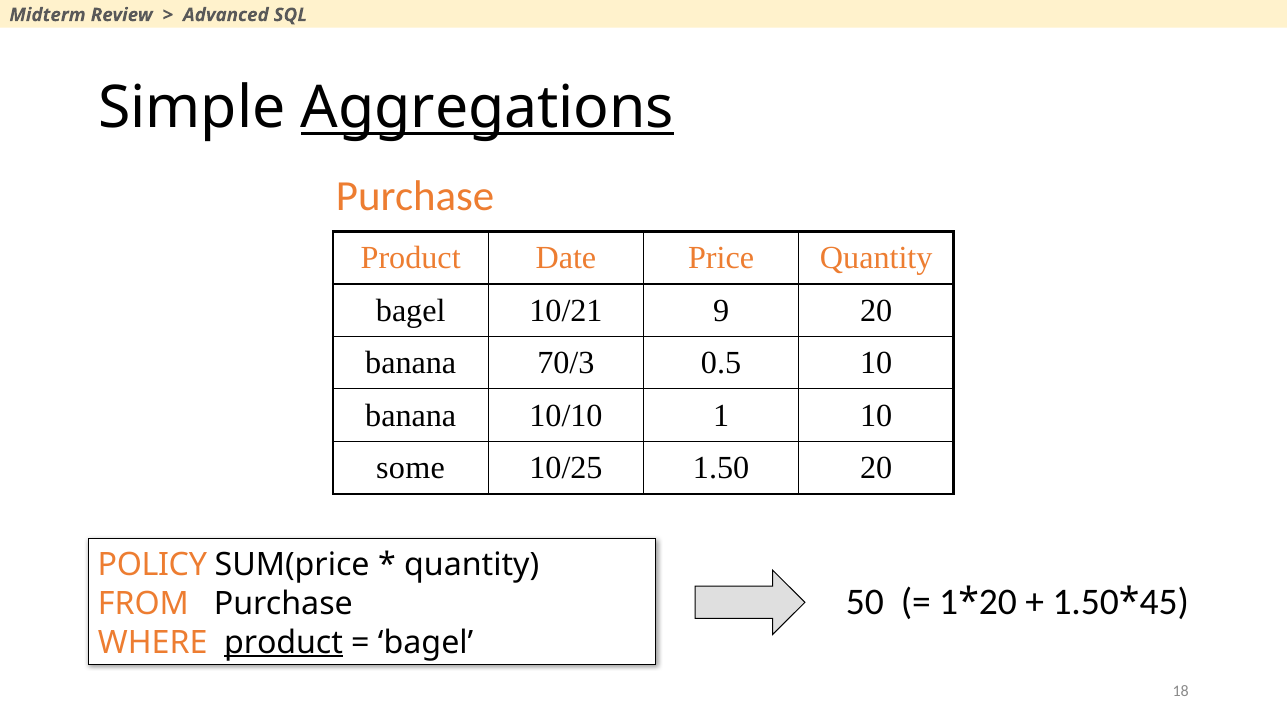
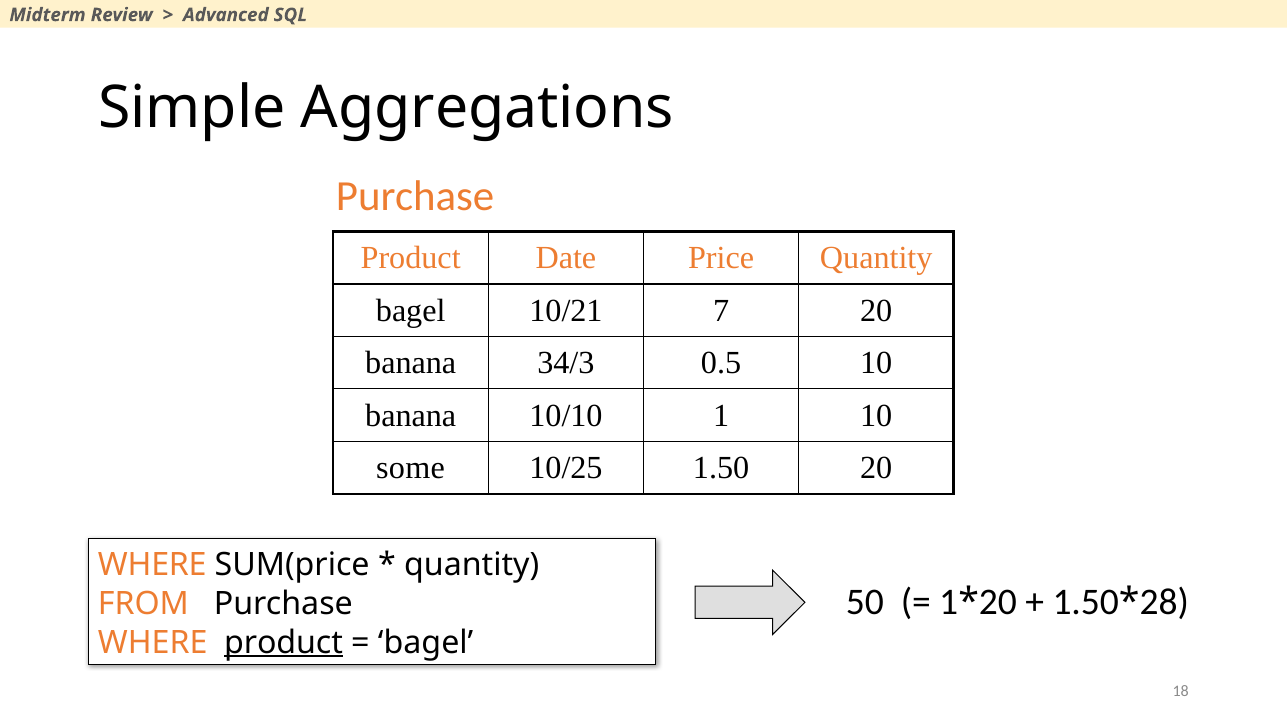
Aggregations underline: present -> none (487, 108)
9: 9 -> 7 (721, 310)
70/3: 70/3 -> 34/3 (566, 363)
POLICY: POLICY -> WHERE (152, 565)
45: 45 -> 28 (1164, 602)
